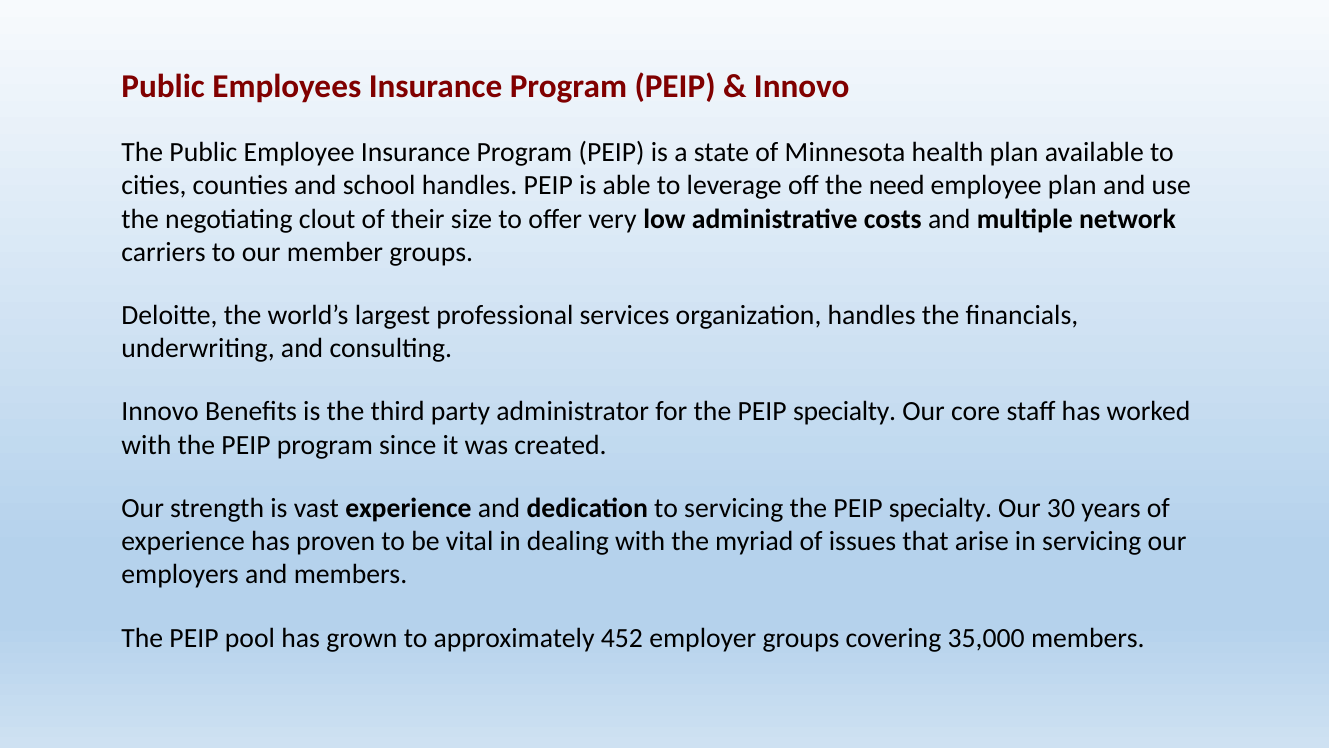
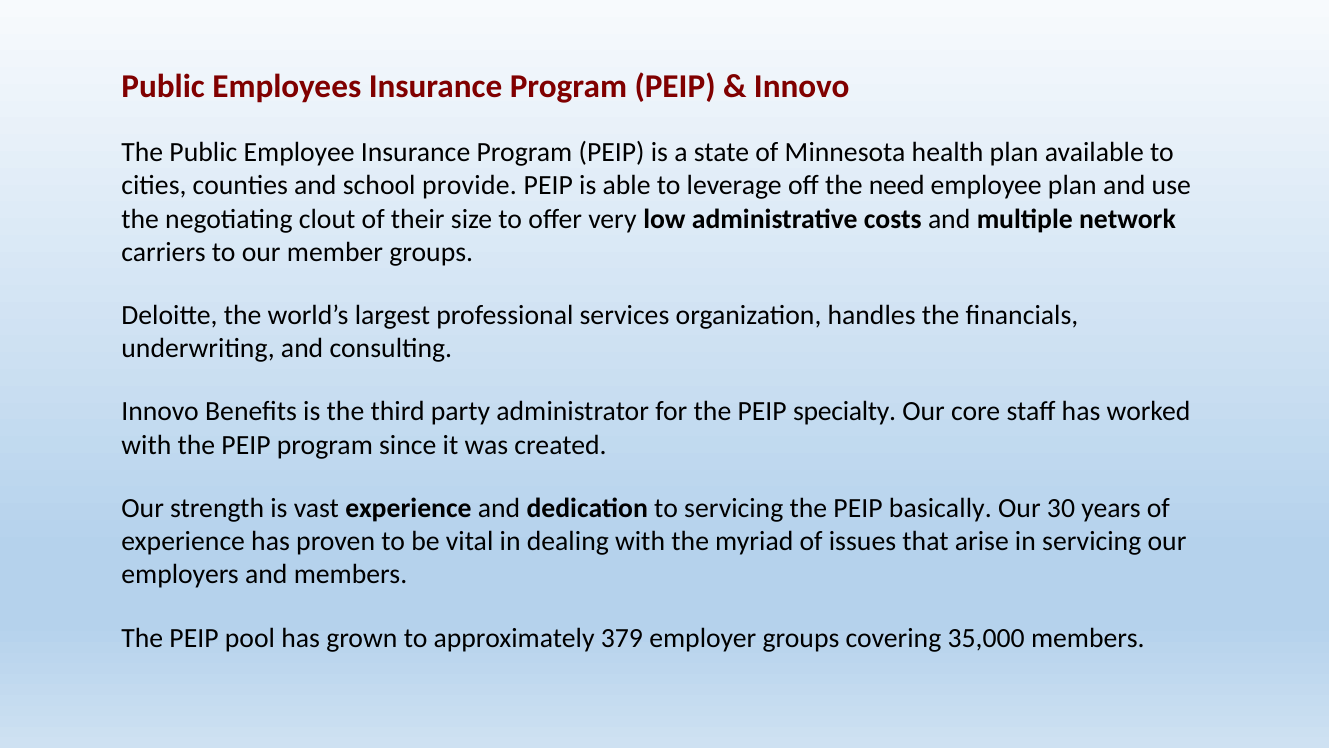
school handles: handles -> provide (470, 185)
servicing the PEIP specialty: specialty -> basically (940, 508)
452: 452 -> 379 (622, 637)
